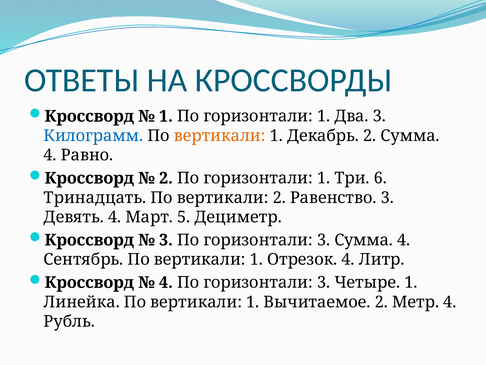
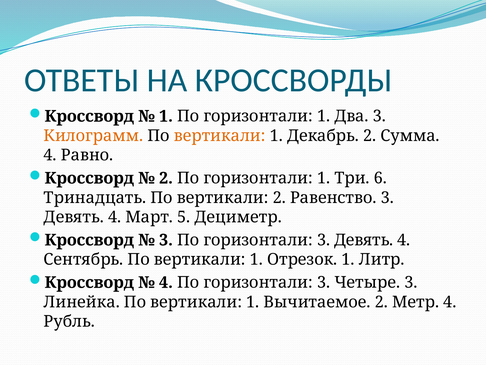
Килограмм colour: blue -> orange (93, 136)
горизонтали 3 Сумма: Сумма -> Девять (364, 240)
Отрезок 4: 4 -> 1 (348, 259)
Четыре 1: 1 -> 3 (411, 282)
